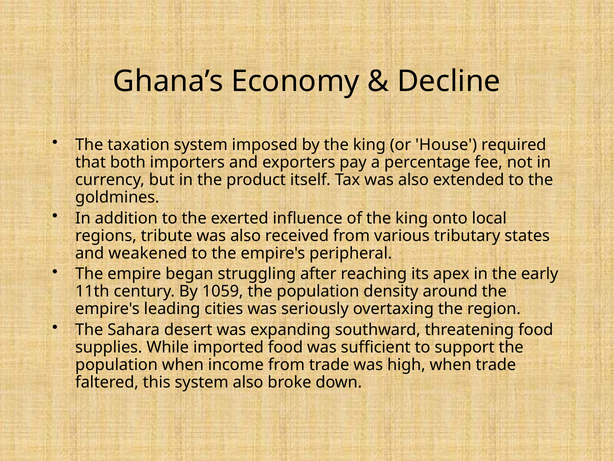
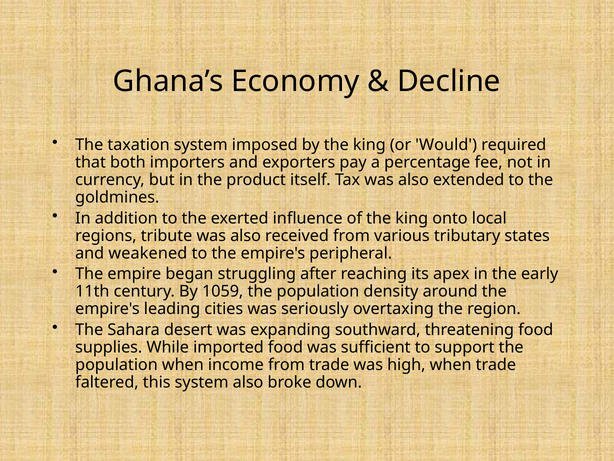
House: House -> Would (446, 145)
